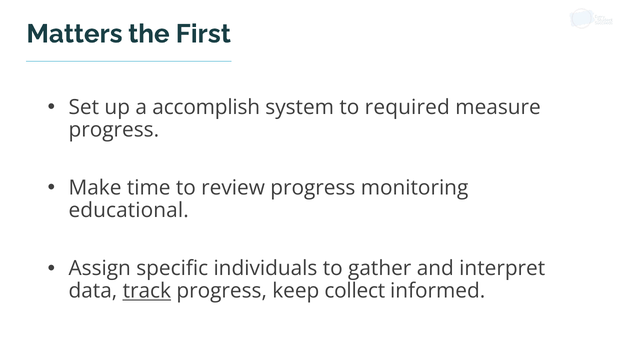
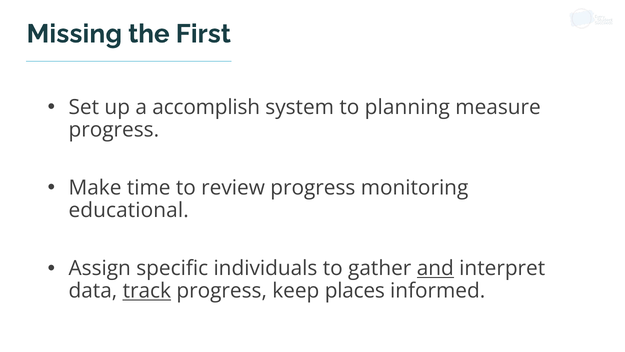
Matters: Matters -> Missing (74, 34)
required: required -> planning (407, 107)
and underline: none -> present (435, 268)
collect: collect -> places (355, 291)
